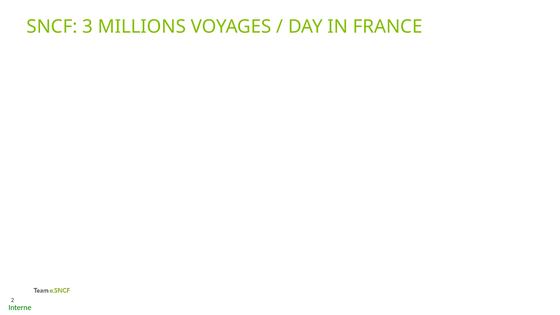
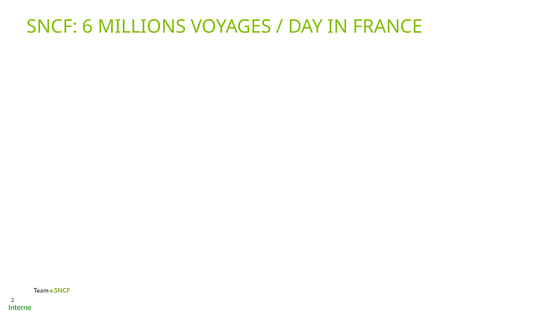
3: 3 -> 6 (88, 27)
